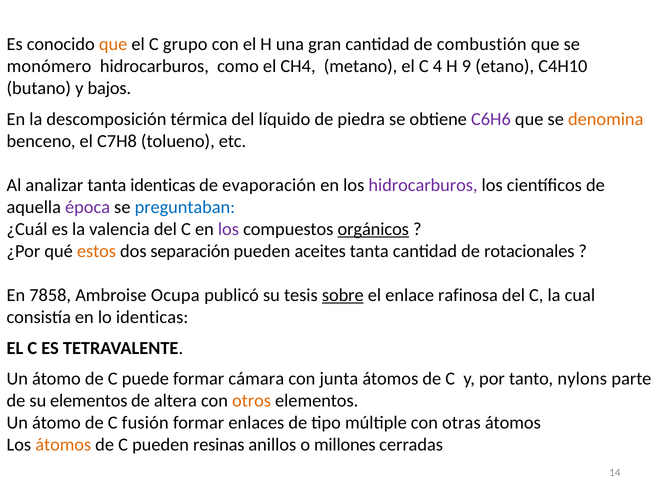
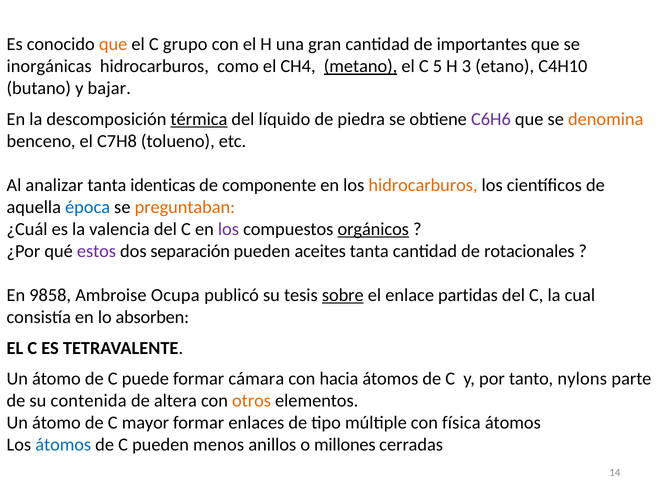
combustión: combustión -> importantes (482, 44)
monómero: monómero -> inorgánicas (49, 66)
metano underline: none -> present (361, 66)
4: 4 -> 5 (437, 66)
9: 9 -> 3 (466, 66)
bajos: bajos -> bajar (109, 88)
térmica underline: none -> present (199, 119)
evaporación: evaporación -> componente (269, 185)
hidrocarburos colour: purple -> orange (423, 185)
época colour: purple -> blue (88, 207)
preguntaban colour: blue -> orange (185, 207)
estos colour: orange -> purple (96, 251)
7858: 7858 -> 9858 (50, 295)
rafinosa: rafinosa -> partidas (468, 295)
lo identicas: identicas -> absorben (152, 317)
junta: junta -> hacia (339, 379)
su elementos: elementos -> contenida (89, 401)
fusión: fusión -> mayor (145, 423)
otras: otras -> física (461, 423)
átomos colour: orange -> blue (63, 445)
resinas: resinas -> menos (219, 445)
